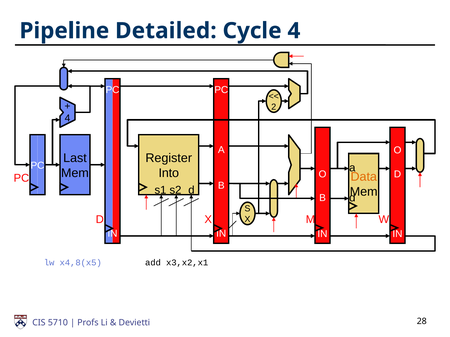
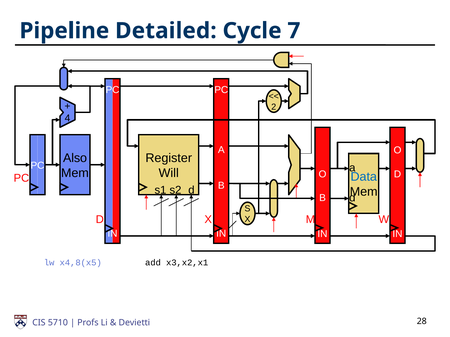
Cycle 4: 4 -> 7 (294, 31)
Last: Last -> Also (75, 158)
Into: Into -> Will (169, 173)
Data colour: orange -> blue (364, 177)
